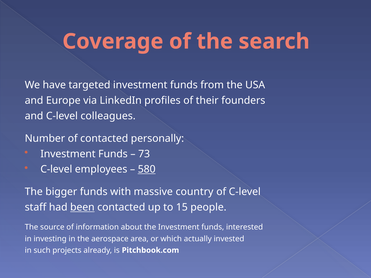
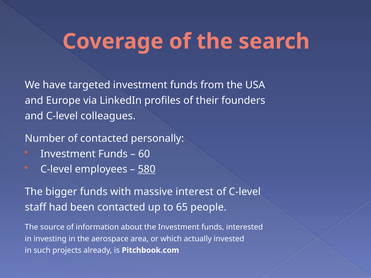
73: 73 -> 60 (144, 154)
country: country -> interest (195, 192)
been underline: present -> none (82, 207)
15: 15 -> 65 (182, 207)
